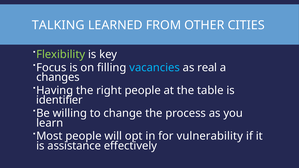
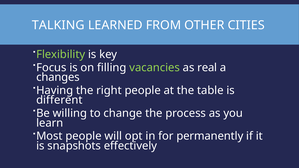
vacancies colour: light blue -> light green (155, 68)
identifier: identifier -> different (59, 100)
vulnerability: vulnerability -> permanently (210, 136)
assistance: assistance -> snapshots (74, 146)
